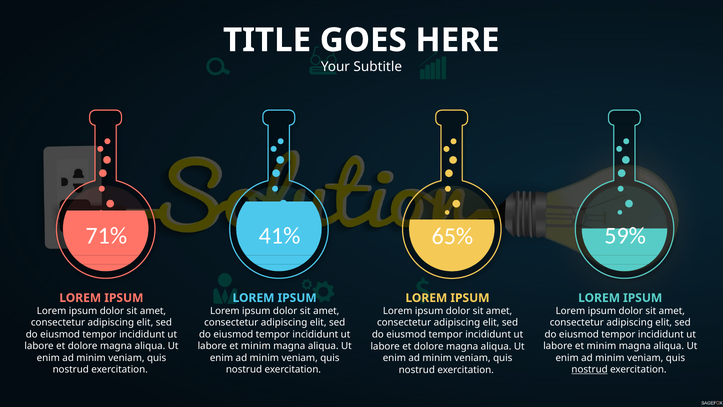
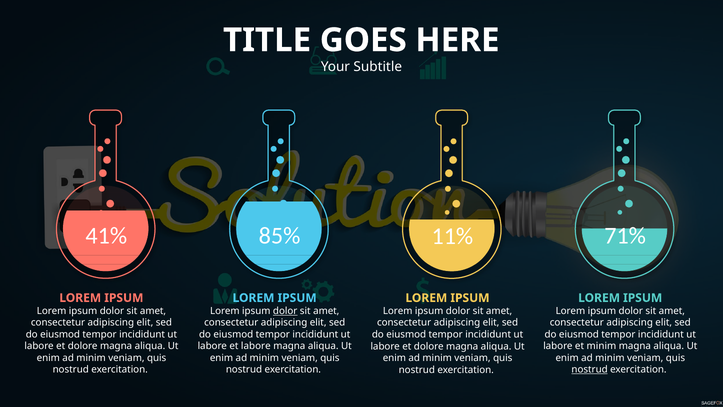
71%: 71% -> 41% (106, 236)
41%: 41% -> 85% (280, 236)
59%: 59% -> 71% (625, 236)
65%: 65% -> 11% (452, 236)
dolor underline: none -> present (285, 311)
minim: minim -> labore (256, 346)
